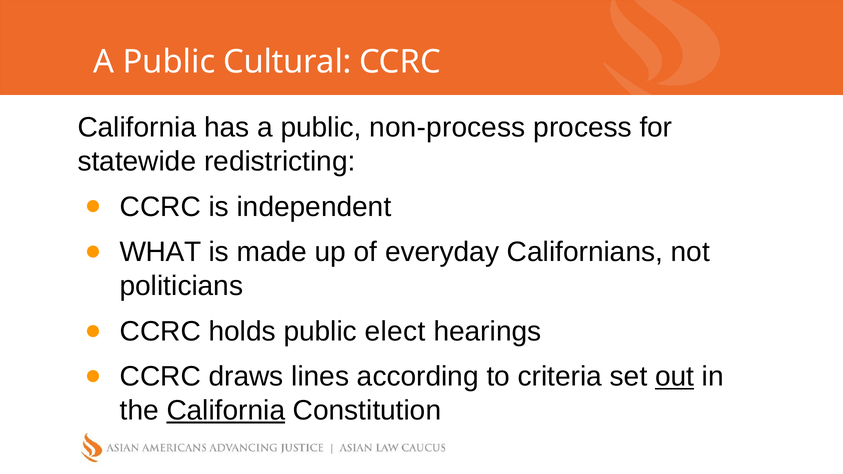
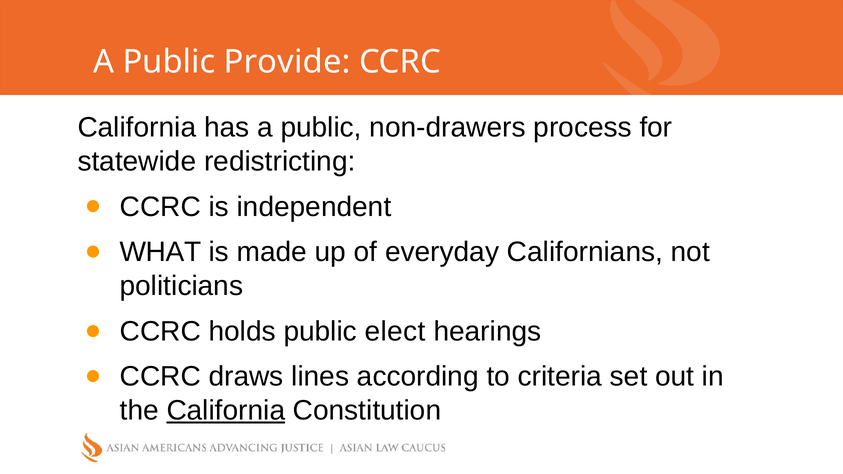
Cultural: Cultural -> Provide (287, 62)
non-process: non-process -> non-drawers (448, 128)
out underline: present -> none (675, 377)
